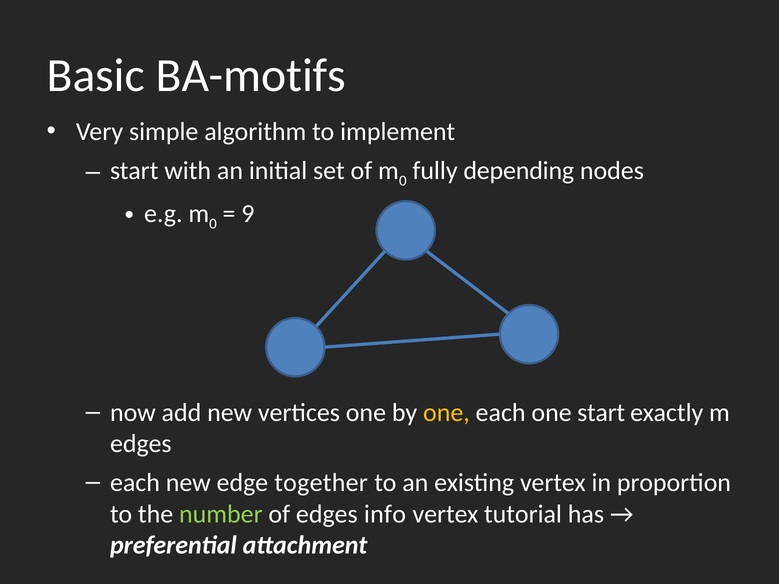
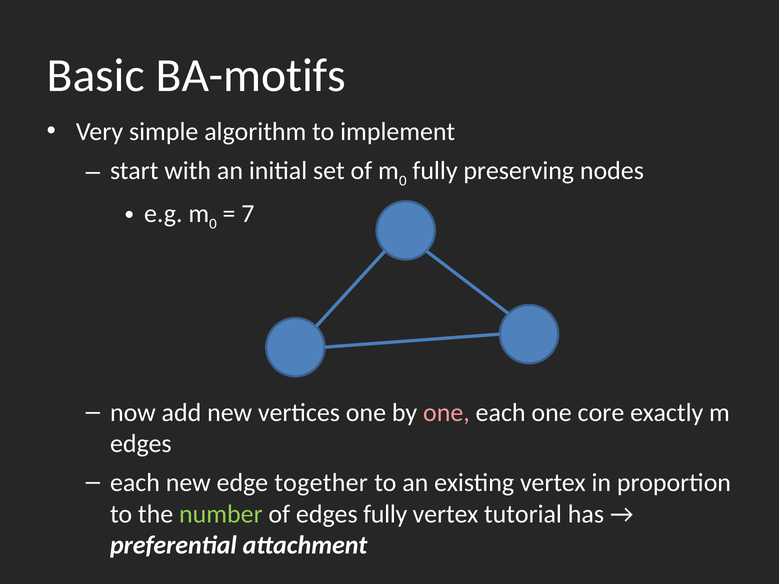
depending: depending -> preserving (519, 171)
9: 9 -> 7 (248, 214)
one colour: yellow -> pink (446, 413)
one start: start -> core (601, 413)
edges info: info -> fully (385, 514)
